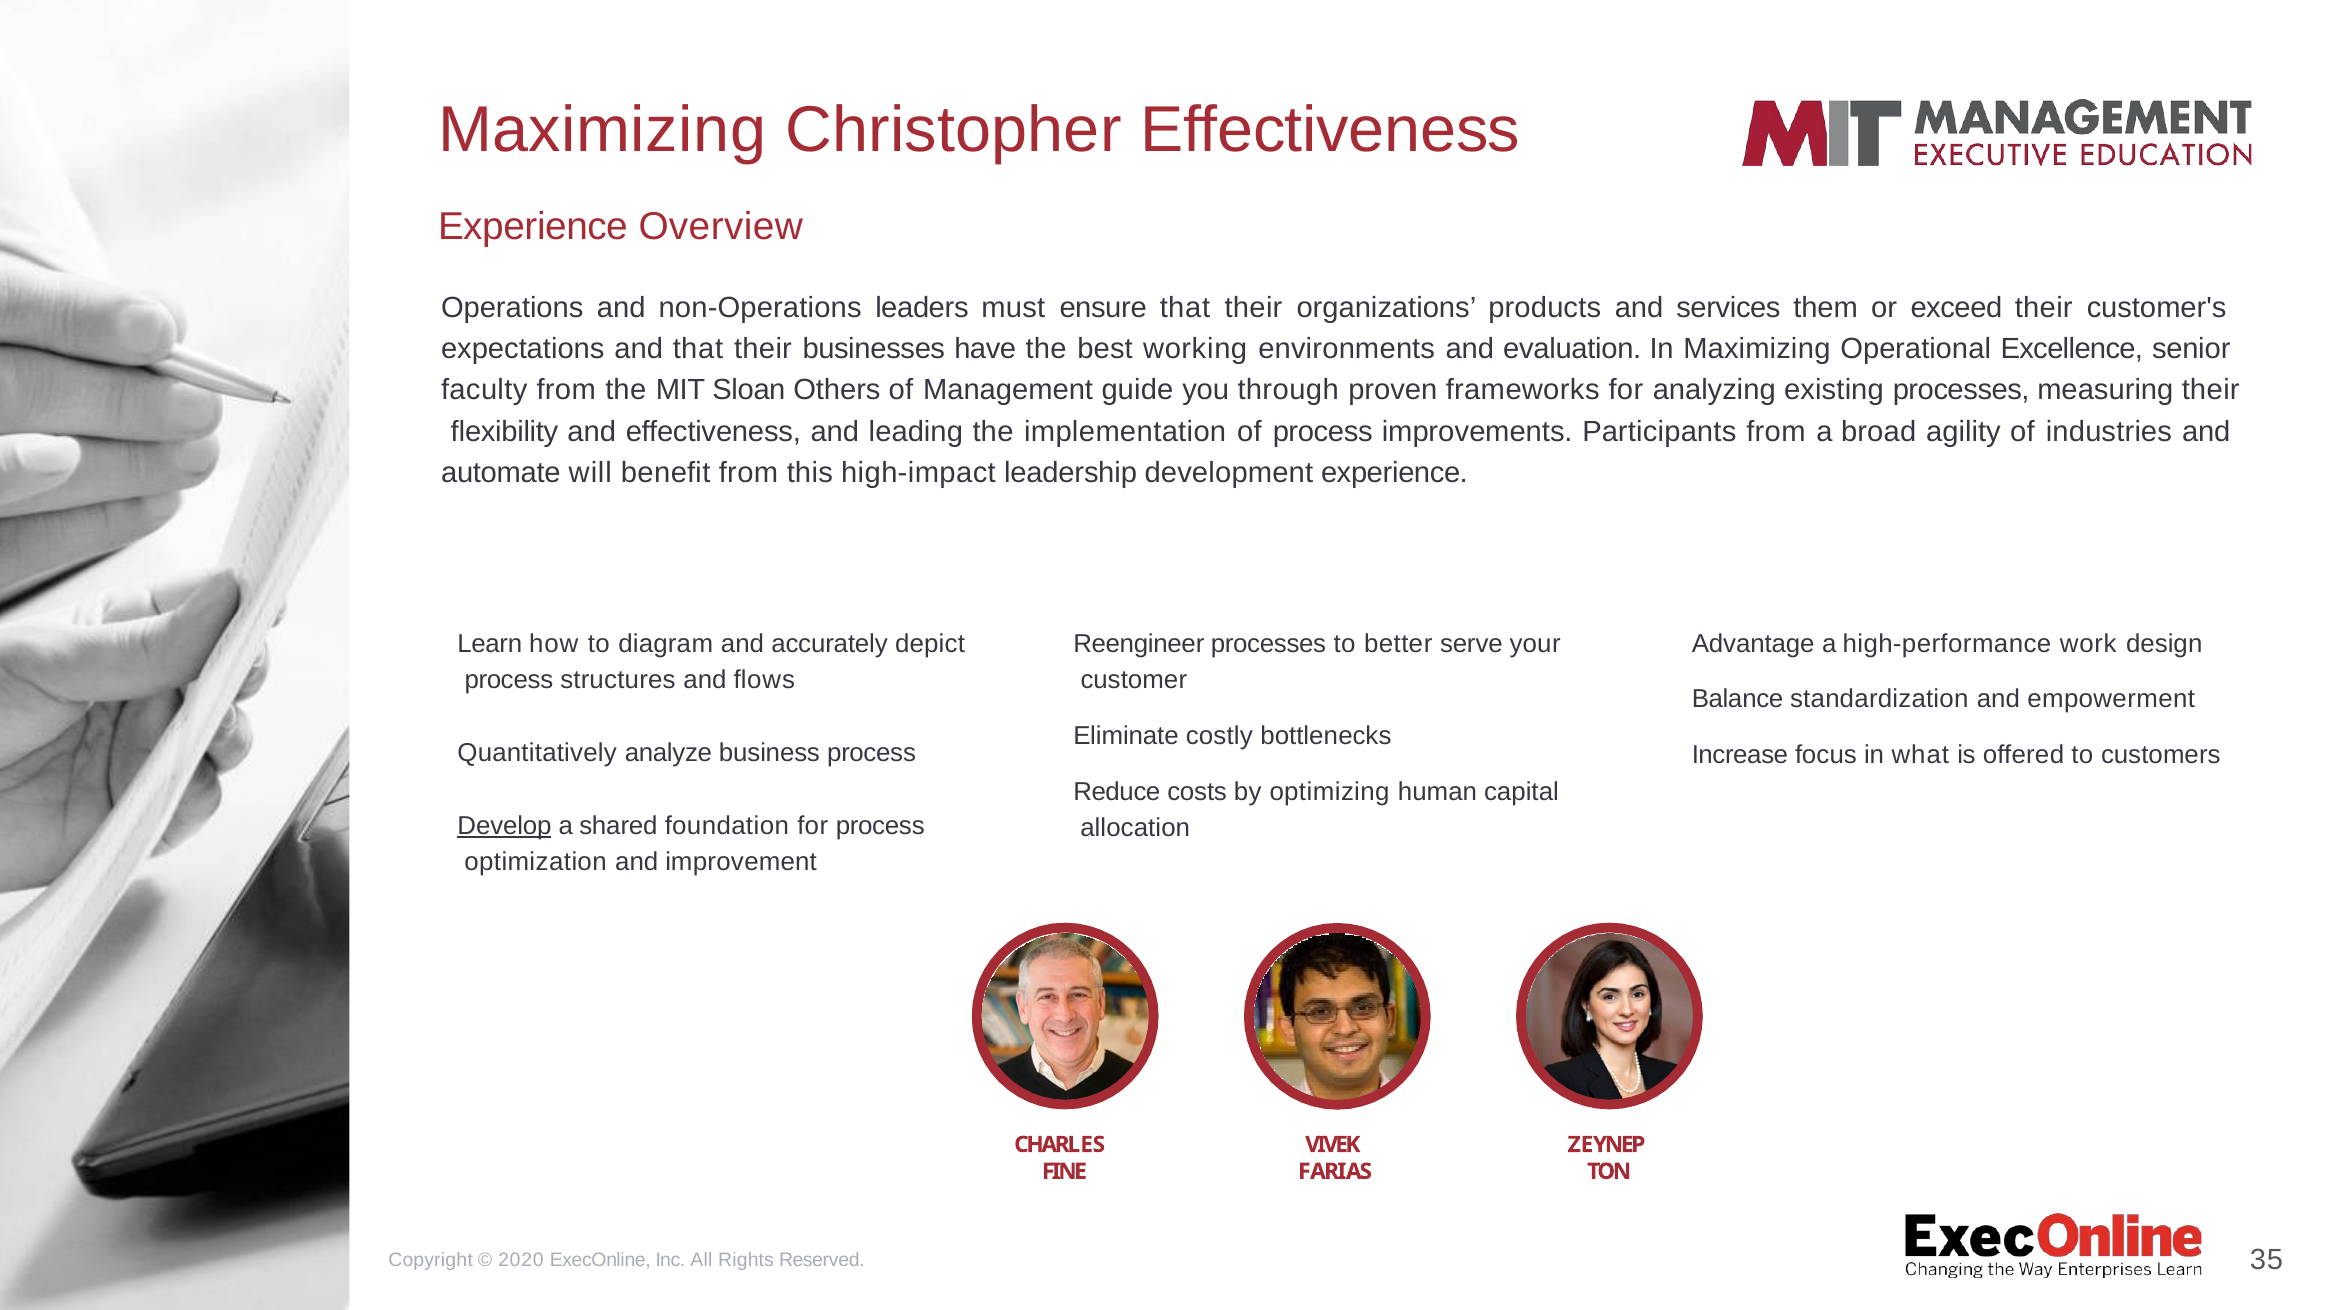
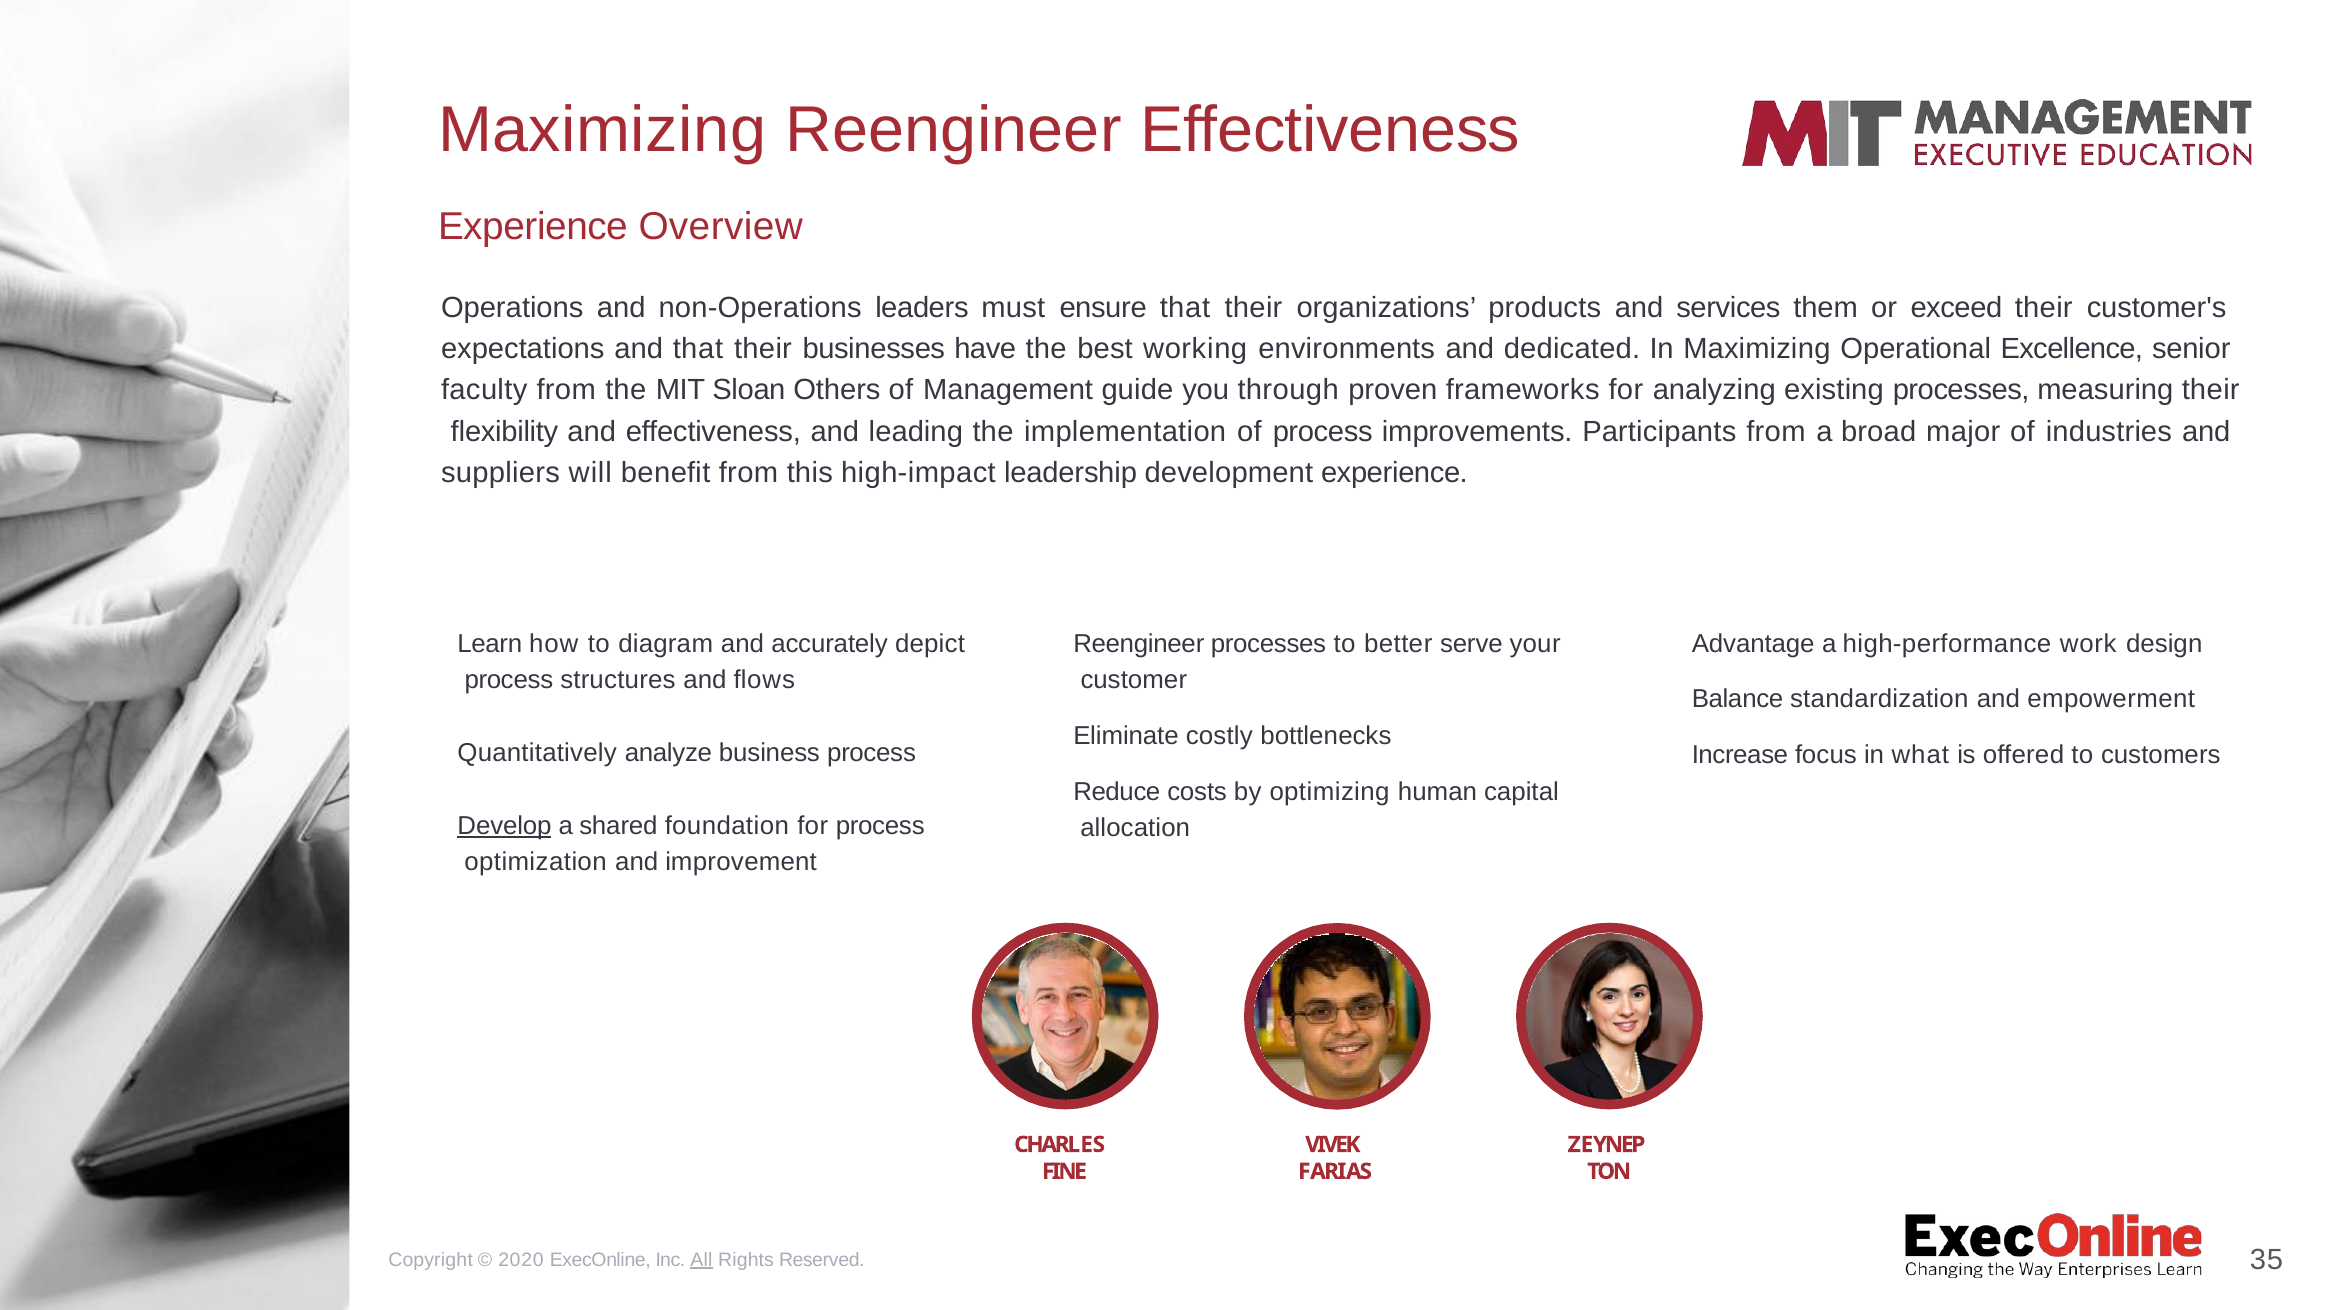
Maximizing Christopher: Christopher -> Reengineer (954, 131)
evaluation: evaluation -> dedicated (1572, 349)
agility: agility -> major (1963, 432)
automate: automate -> suppliers (501, 473)
All underline: none -> present (701, 1260)
